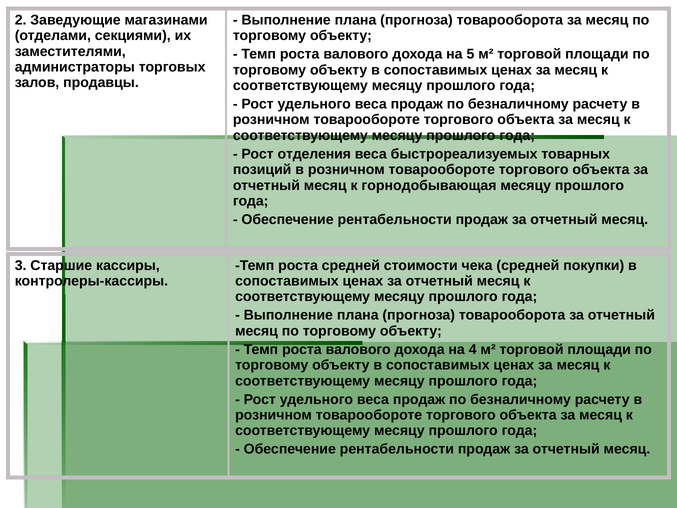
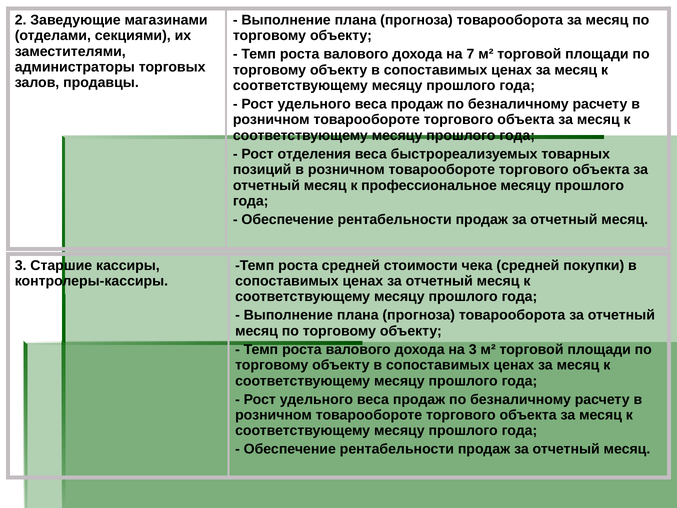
5: 5 -> 7 (470, 54)
горнодобывающая: горнодобывающая -> профессиональное (429, 185)
на 4: 4 -> 3 (473, 349)
